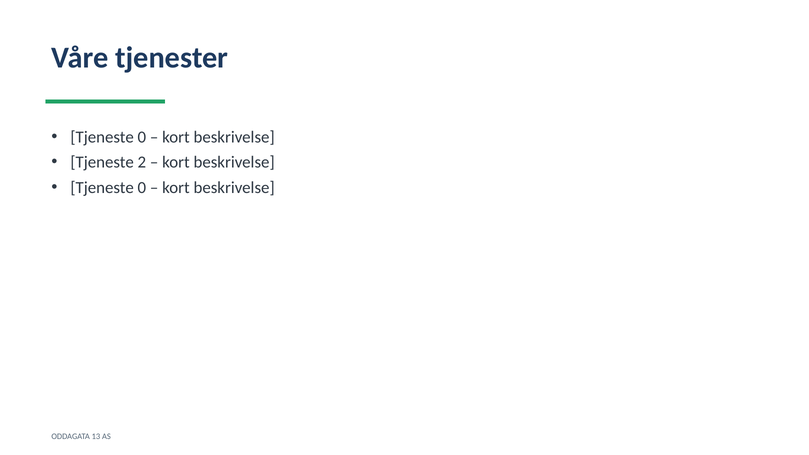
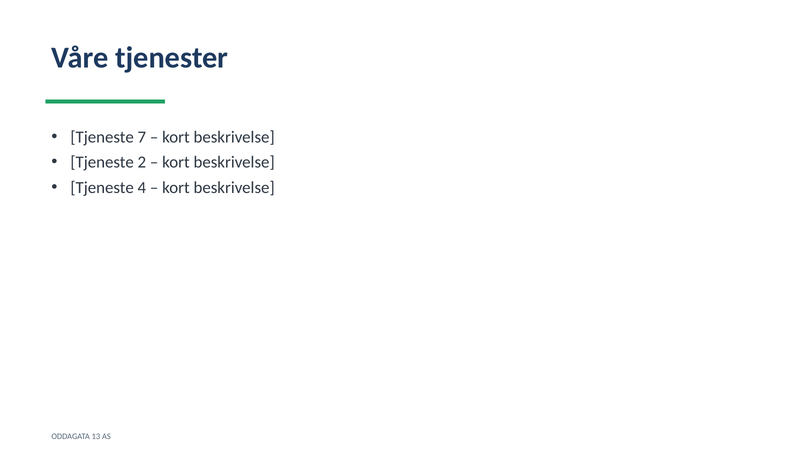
0: 0 -> 7 (142, 137)
0: 0 -> 4 (142, 188)
